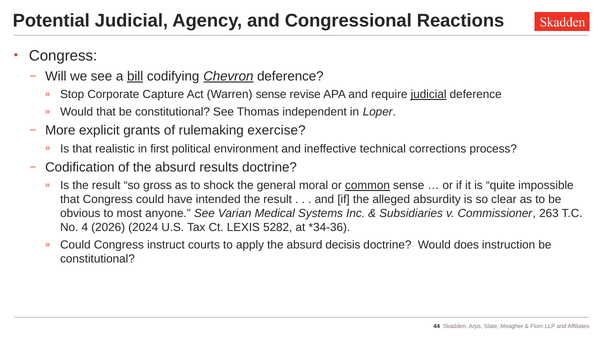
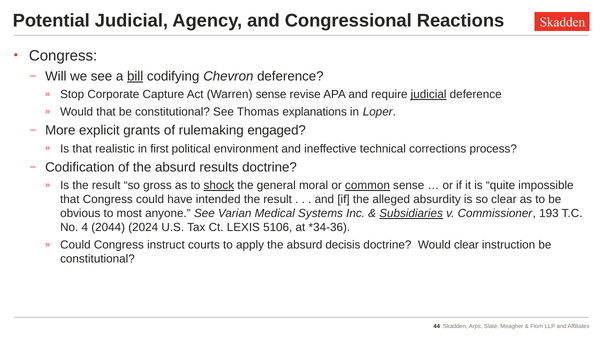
Chevron underline: present -> none (228, 76)
independent: independent -> explanations (315, 112)
exercise: exercise -> engaged (277, 130)
shock underline: none -> present (219, 185)
Subsidiaries underline: none -> present (411, 213)
263: 263 -> 193 (549, 213)
2026: 2026 -> 2044 (108, 227)
5282: 5282 -> 5106 (278, 227)
Would does: does -> clear (466, 245)
